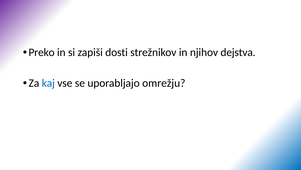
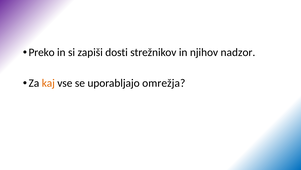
dejstva: dejstva -> nadzor (238, 52)
kaj colour: blue -> orange (48, 83)
omrežju: omrežju -> omrežja (164, 83)
